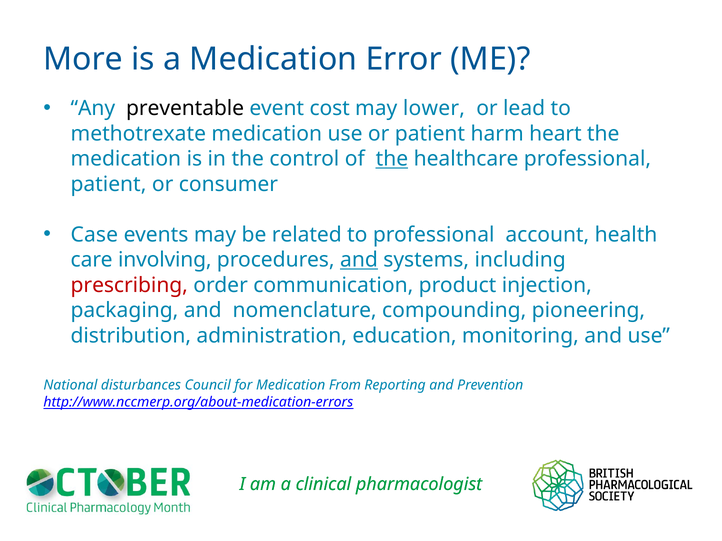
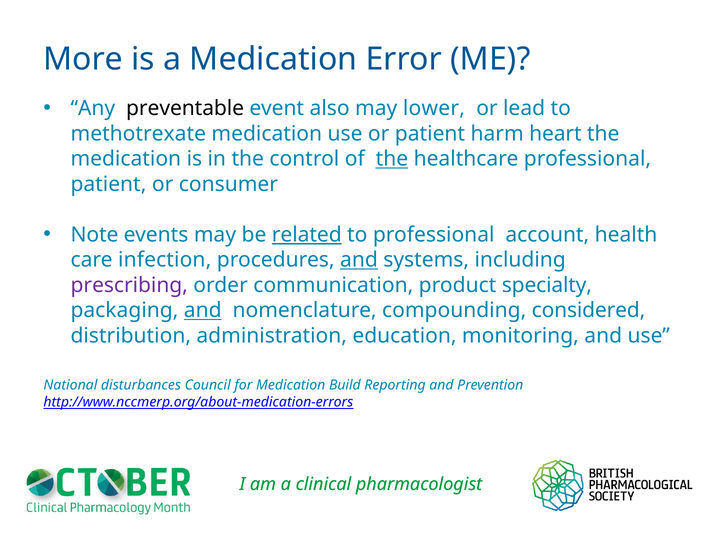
cost: cost -> also (330, 109)
Case: Case -> Note (94, 235)
related underline: none -> present (307, 235)
involving: involving -> infection (165, 260)
prescribing colour: red -> purple (129, 285)
injection: injection -> specialty (547, 285)
and underline: none -> present (203, 311)
pioneering: pioneering -> considered (589, 311)
From: From -> Build (345, 385)
